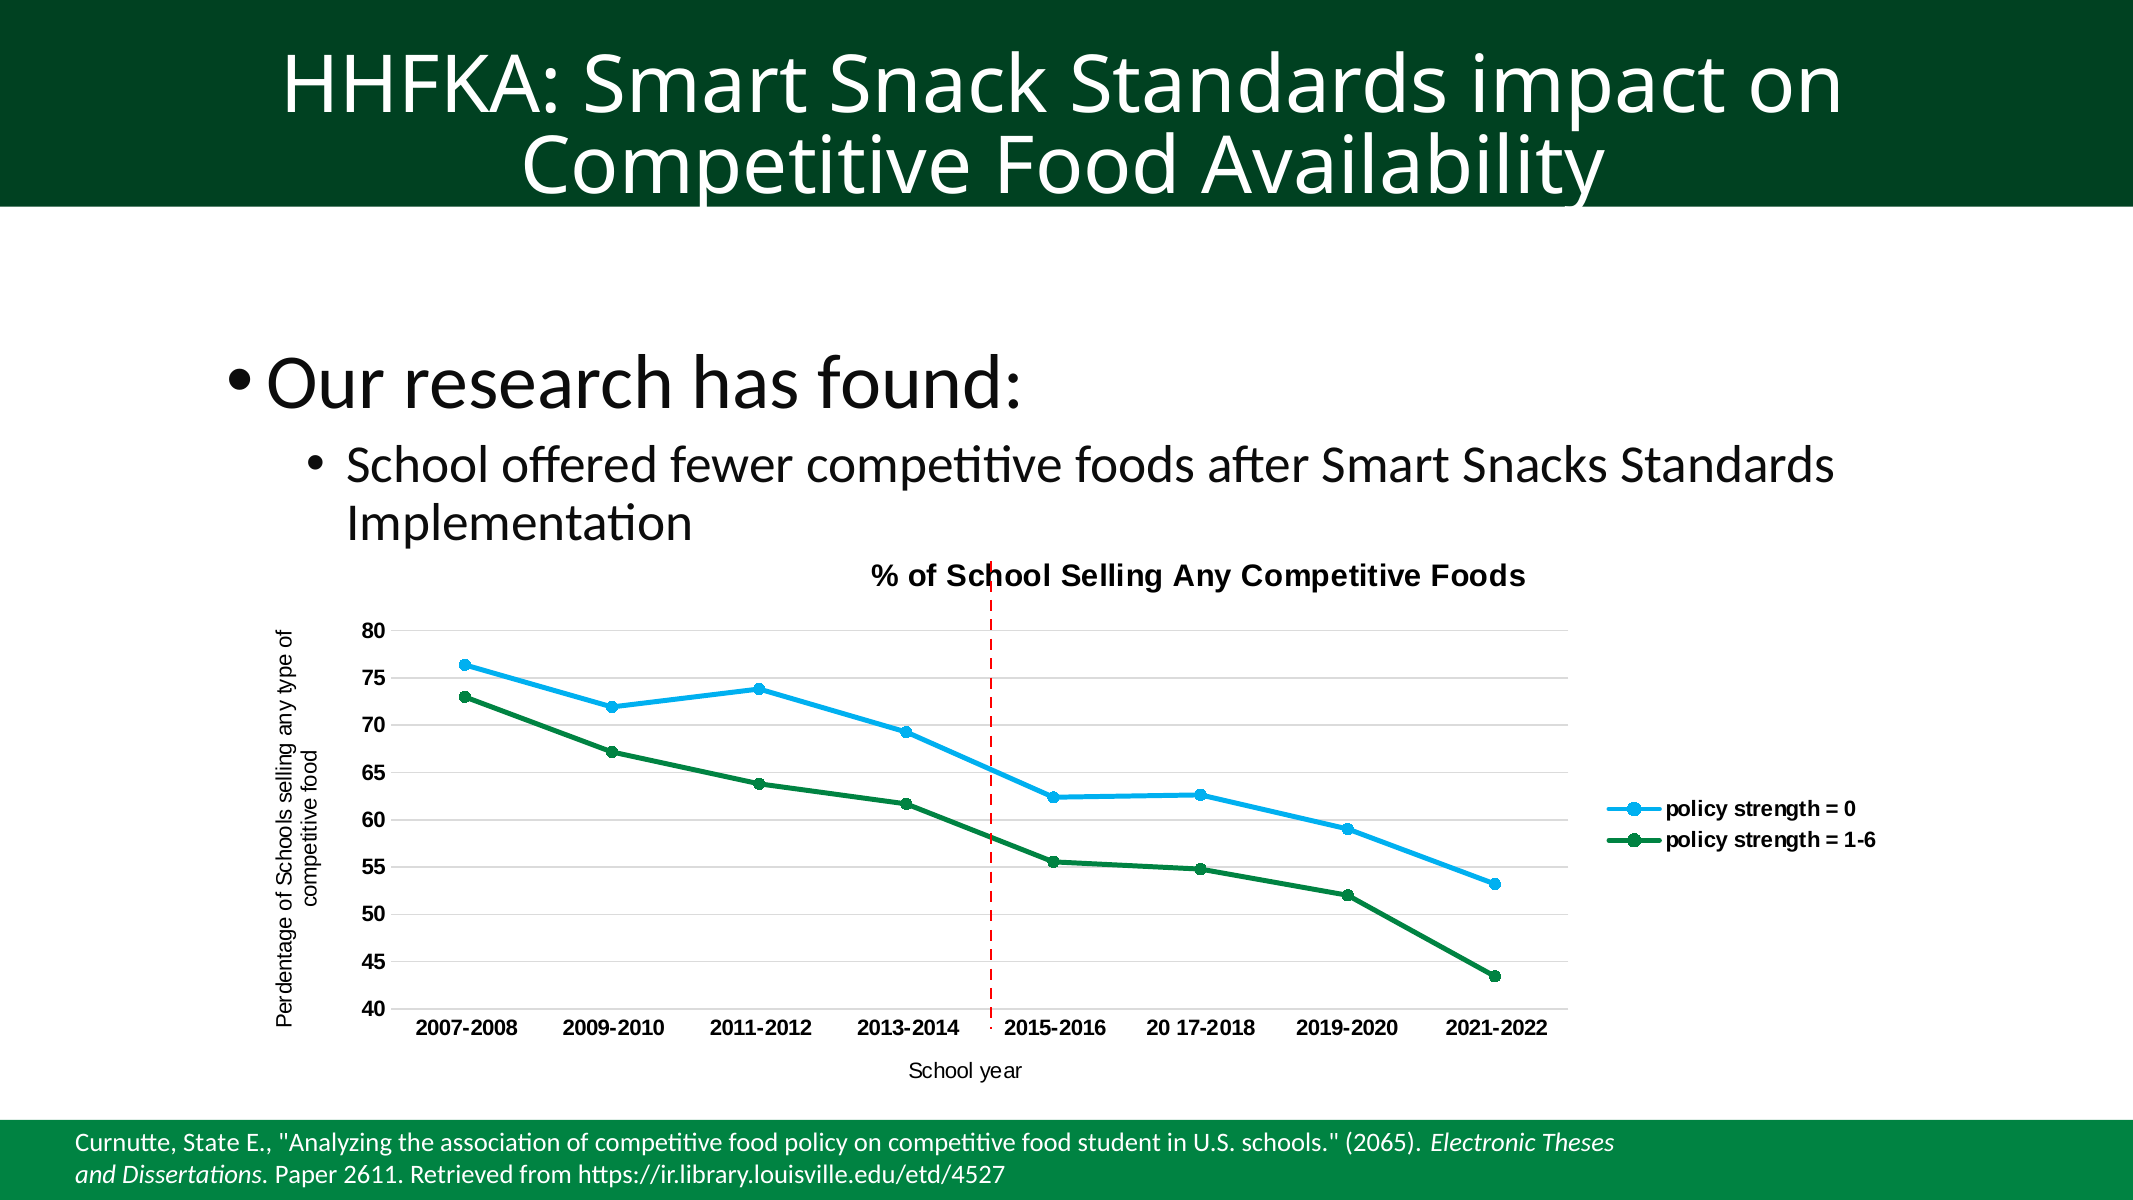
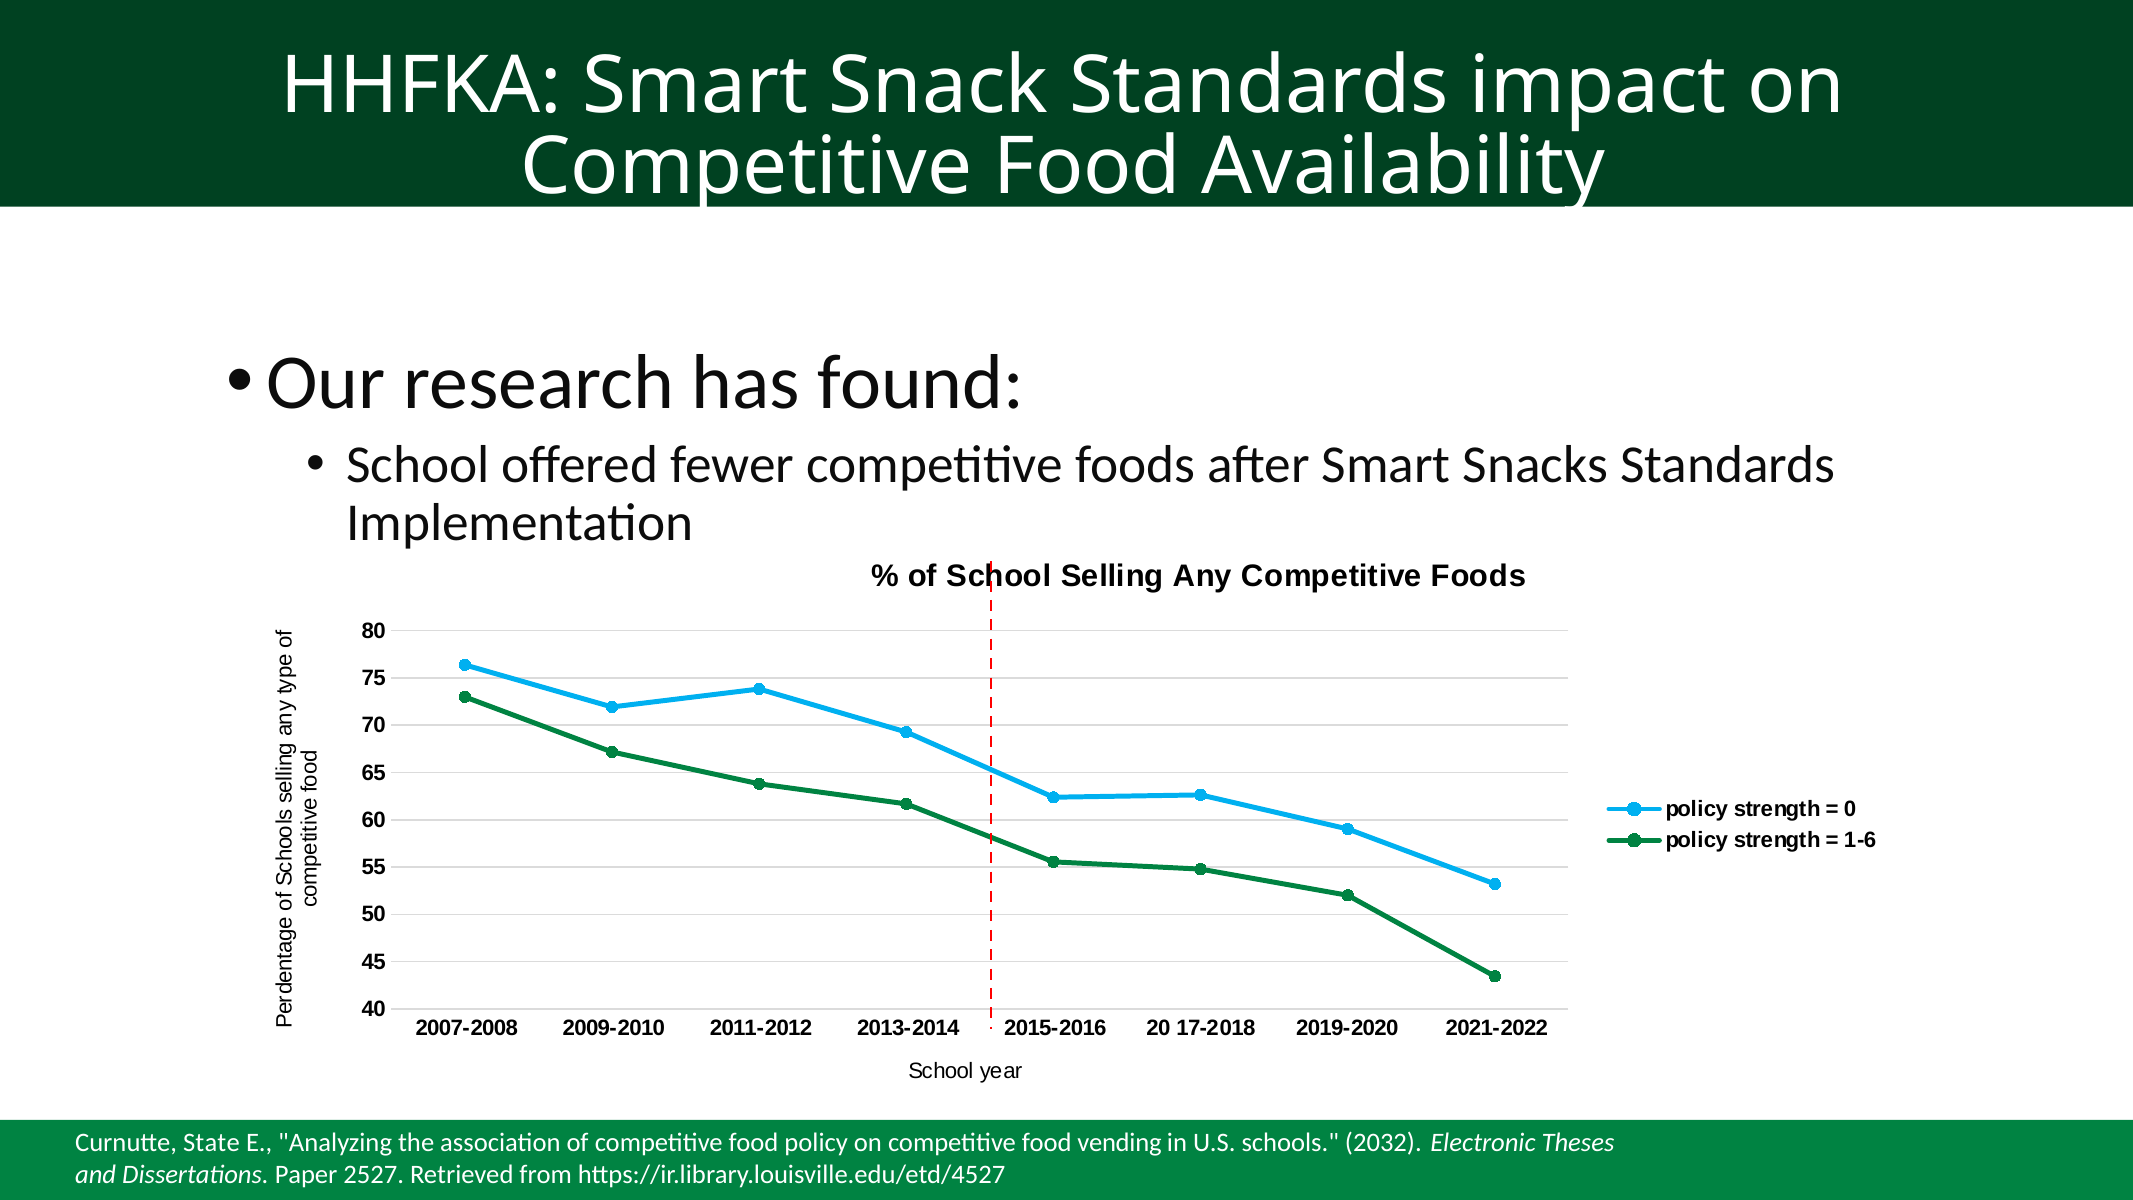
student: student -> vending (1119, 1143)
2065: 2065 -> 2032 (1383, 1143)
2611: 2611 -> 2527 (374, 1175)
